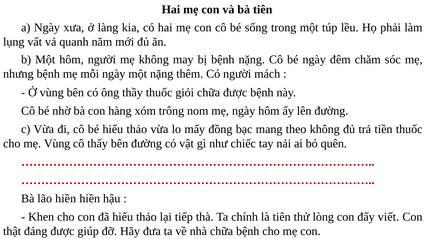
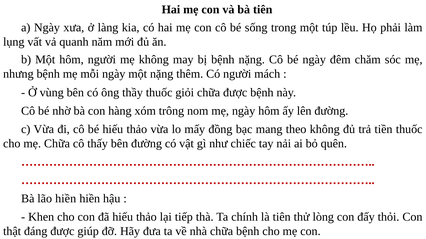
mẹ Vùng: Vùng -> Chữa (57, 144)
viết: viết -> thỏi (389, 217)
